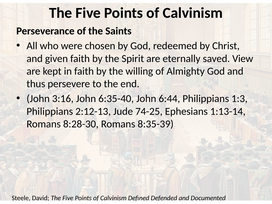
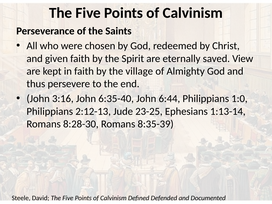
willing: willing -> village (139, 71)
1:3: 1:3 -> 1:0 (239, 99)
74-25: 74-25 -> 23-25 (149, 111)
